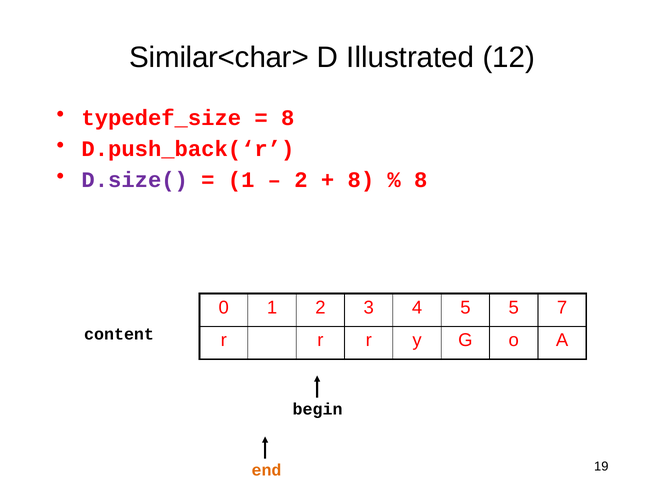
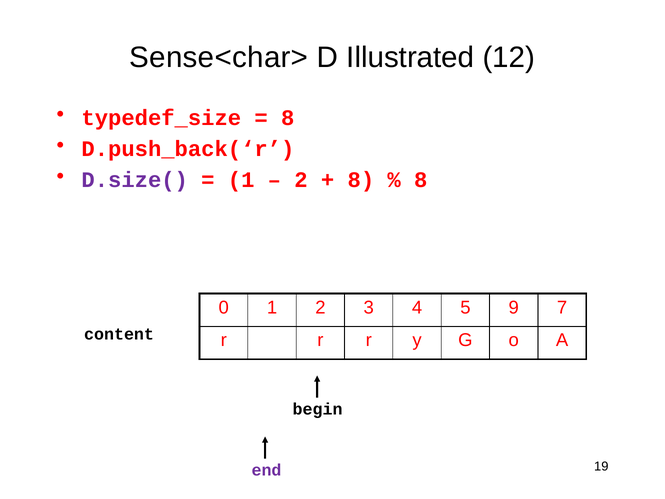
Similar<char>: Similar<char> -> Sense<char> (219, 57)
5 5: 5 -> 9 (514, 307)
end colour: orange -> purple (267, 470)
